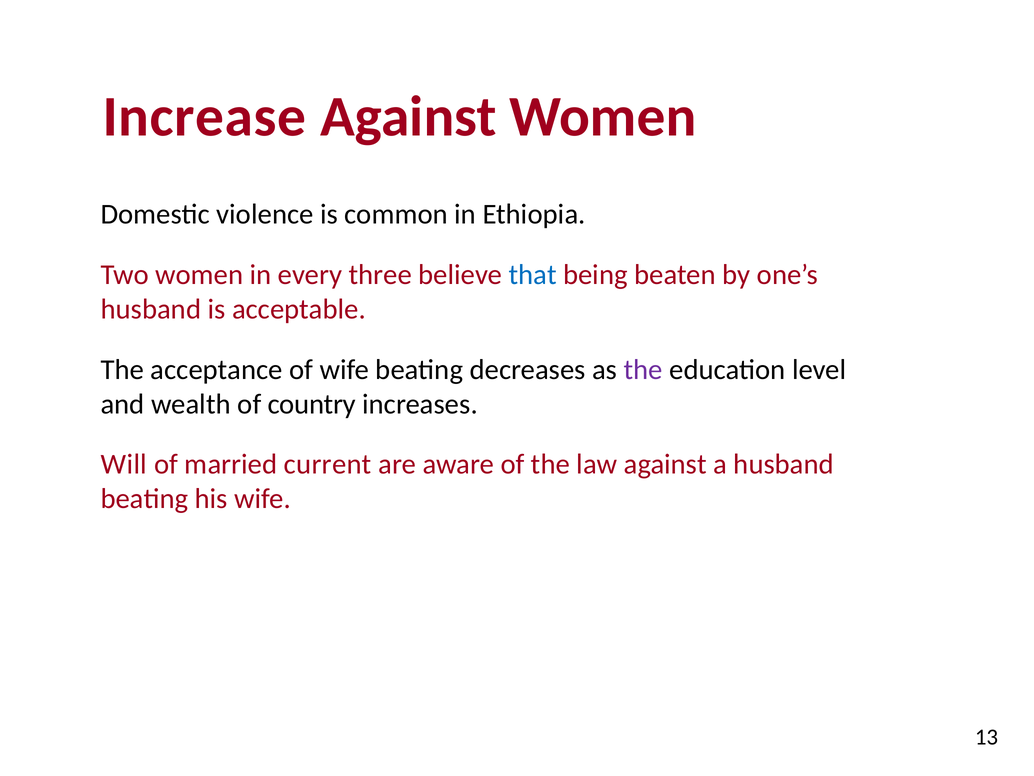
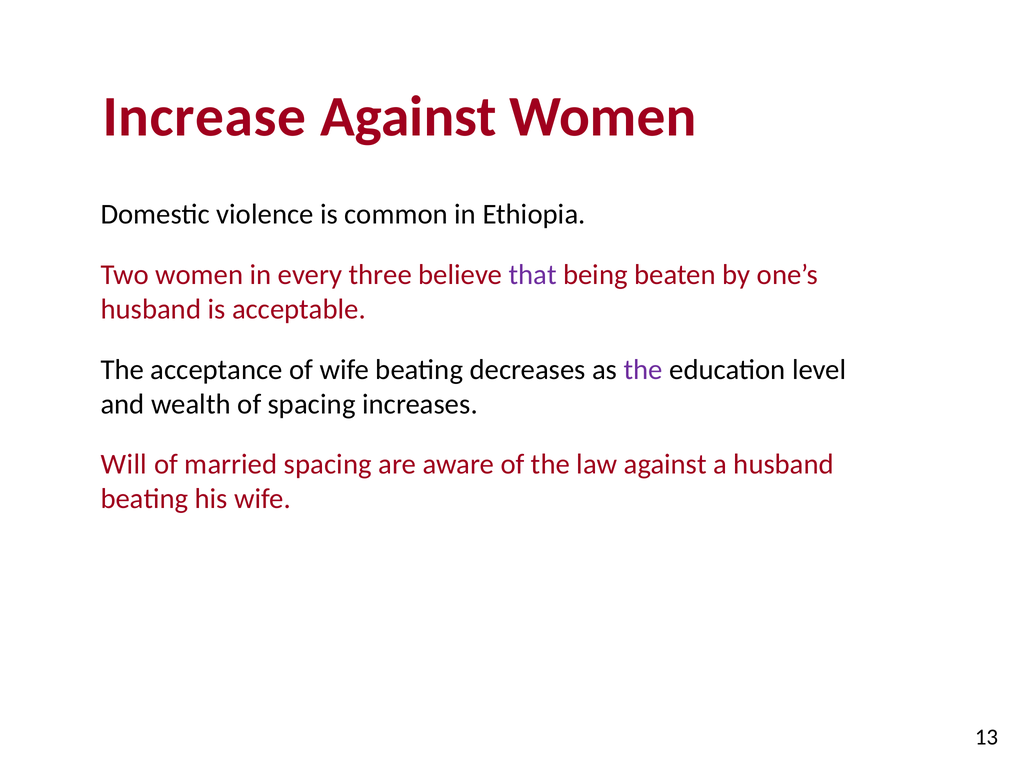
that colour: blue -> purple (533, 274)
of country: country -> spacing (312, 404)
married current: current -> spacing (328, 464)
